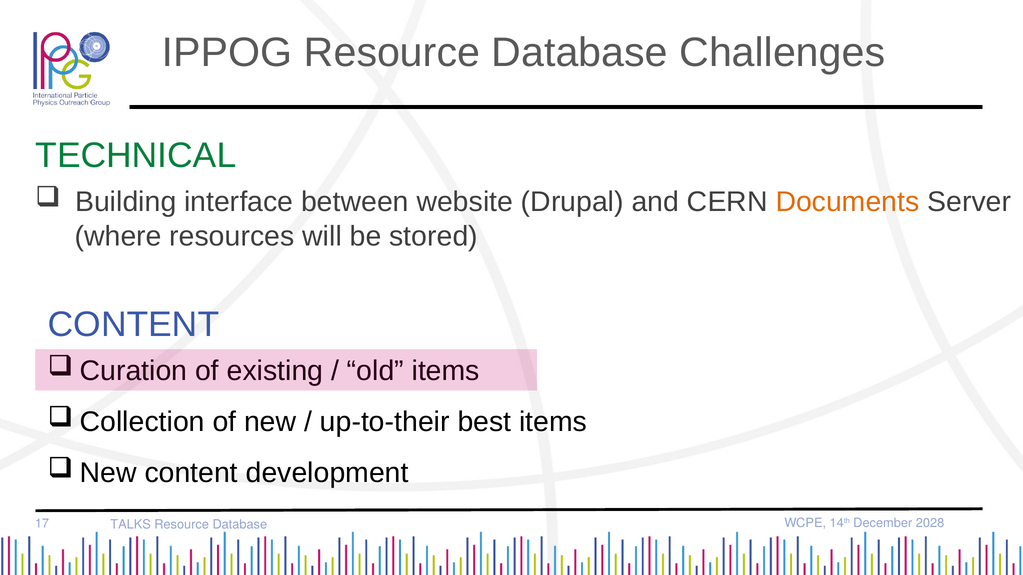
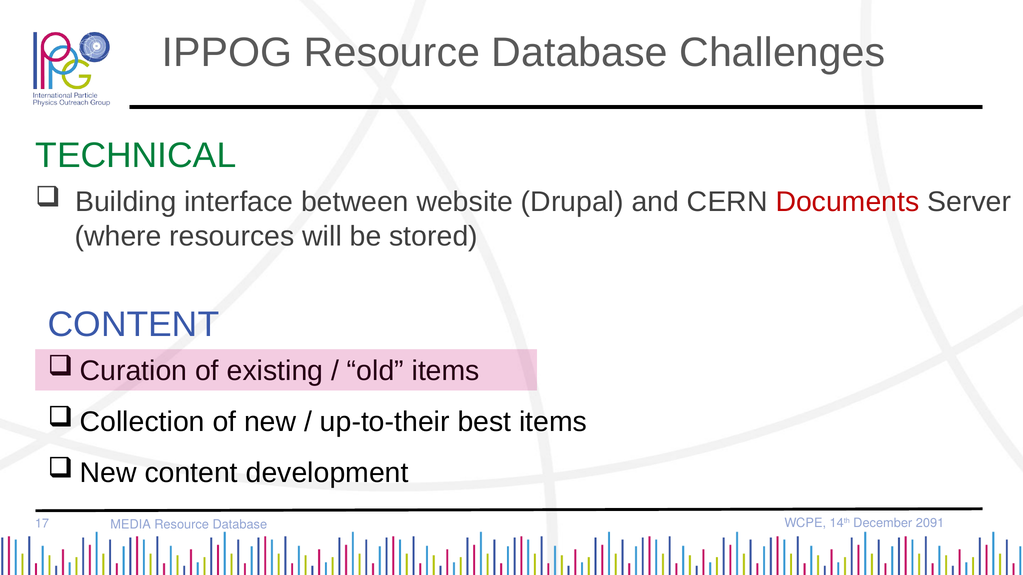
Documents colour: orange -> red (847, 202)
2028: 2028 -> 2091 (930, 523)
TALKS: TALKS -> MEDIA (131, 525)
